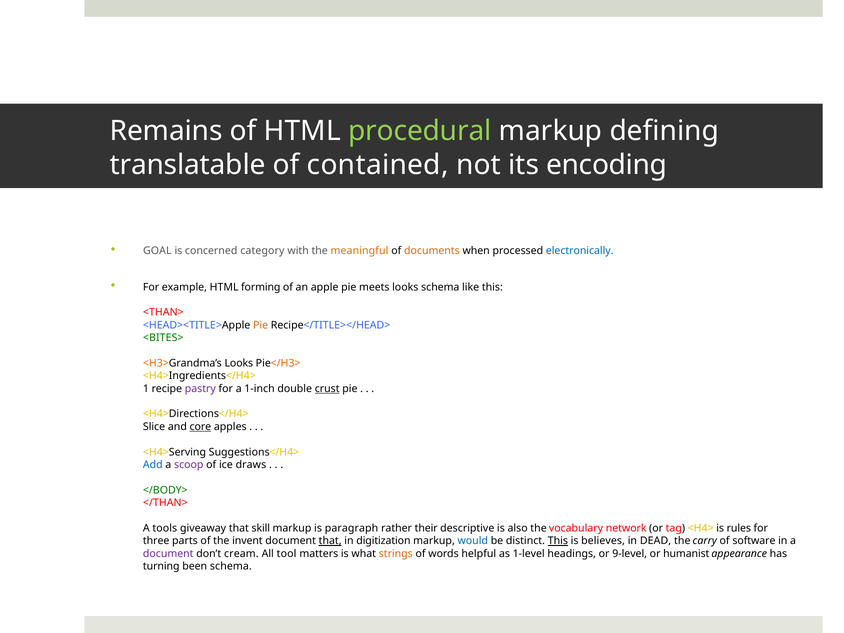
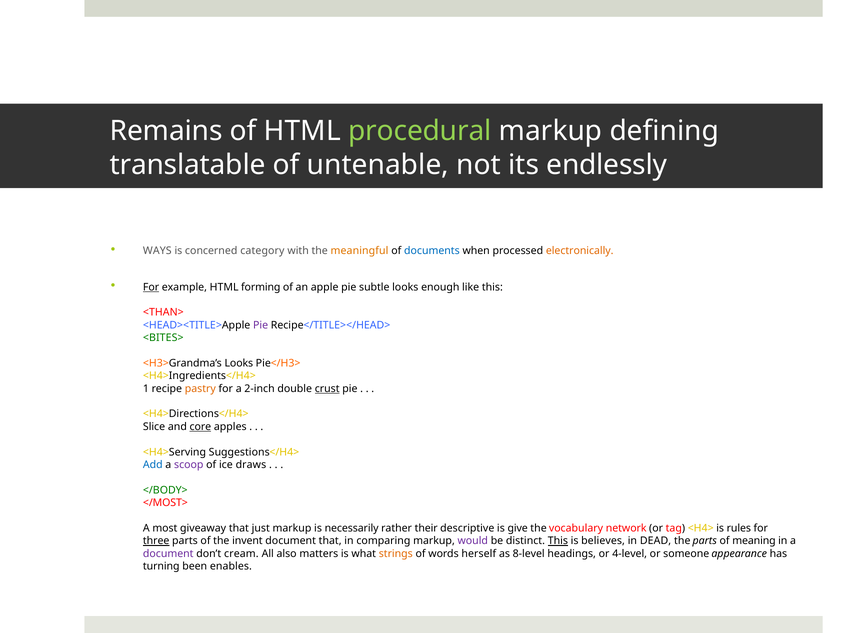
contained: contained -> untenable (378, 165)
encoding: encoding -> endlessly (607, 165)
GOAL: GOAL -> WAYS (157, 251)
documents colour: orange -> blue (432, 251)
electronically colour: blue -> orange (580, 251)
For underline: none -> present (151, 287)
meets: meets -> subtle (374, 287)
looks schema: schema -> enough (440, 287)
Pie colour: orange -> purple (261, 325)
pastry colour: purple -> orange (200, 389)
1-inch: 1-inch -> 2-inch (260, 389)
</THAN>: </THAN> -> </MOST> (165, 503)
tools: tools -> most (165, 528)
skill: skill -> just (261, 528)
paragraph: paragraph -> necessarily (352, 528)
also: also -> give (518, 528)
three underline: none -> present (156, 541)
that underline: present -> none (330, 541)
digitization: digitization -> comparing (383, 541)
would colour: blue -> purple (473, 541)
the carry: carry -> parts (705, 541)
software: software -> meaning (754, 541)
tool: tool -> also (287, 554)
helpful: helpful -> herself (479, 554)
1-level: 1-level -> 8-level (529, 554)
9-level: 9-level -> 4-level (630, 554)
humanist: humanist -> someone (686, 554)
been schema: schema -> enables (231, 566)
